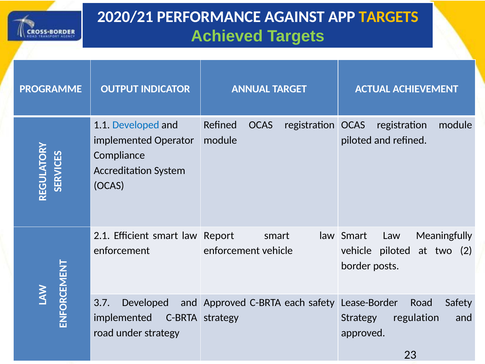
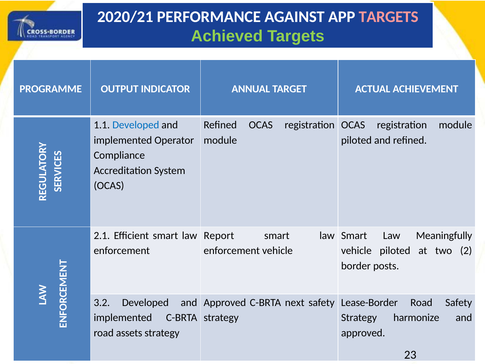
TARGETS colour: yellow -> pink (389, 17)
3.7: 3.7 -> 3.2 (102, 302)
each: each -> next (295, 302)
regulation: regulation -> harmonize (416, 318)
under: under -> assets (129, 333)
